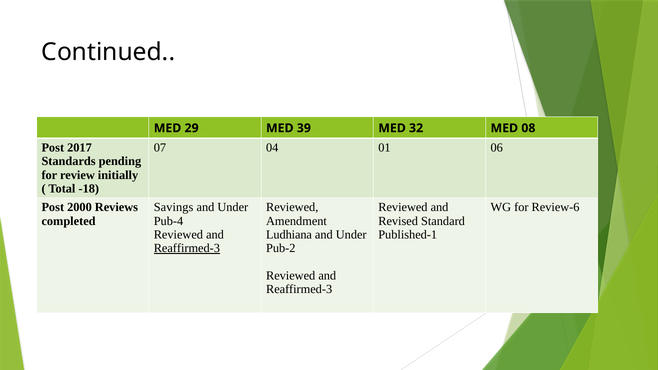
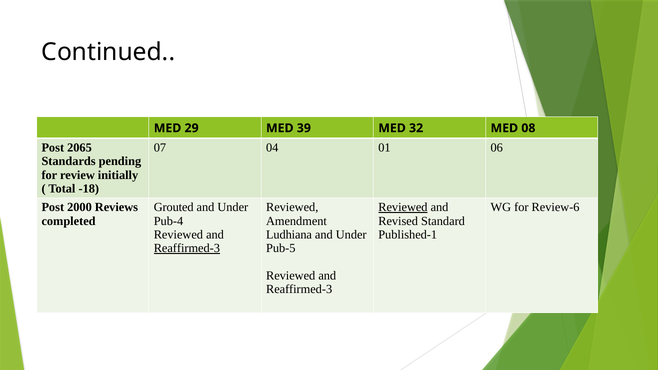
2017: 2017 -> 2065 (79, 148)
Savings: Savings -> Grouted (174, 207)
Reviewed underline: none -> present (403, 207)
Pub-2: Pub-2 -> Pub-5 (281, 248)
